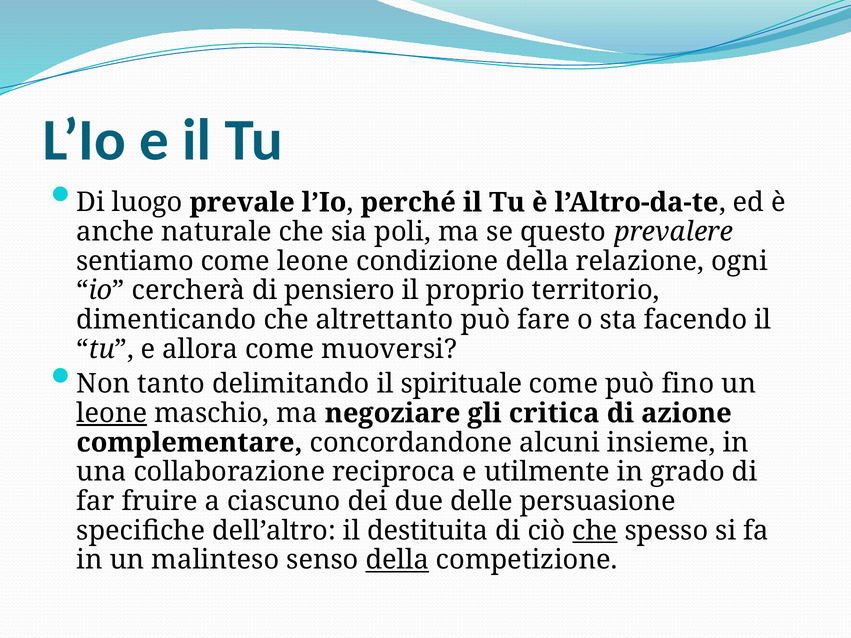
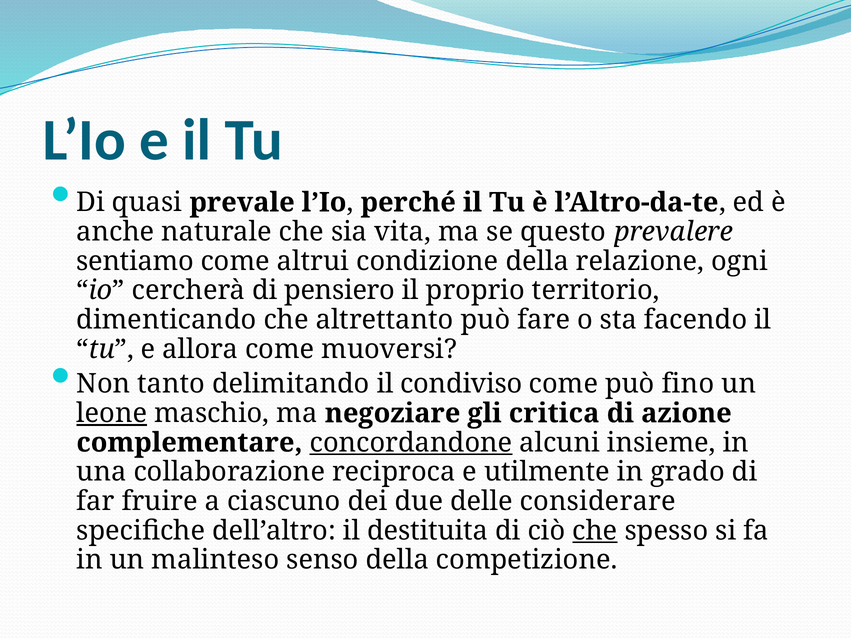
luogo: luogo -> quasi (147, 203)
poli: poli -> vita (403, 232)
come leone: leone -> altrui (313, 261)
spirituale: spirituale -> condiviso (461, 384)
concordandone underline: none -> present (411, 443)
persuasione: persuasione -> considerare (598, 501)
della underline: present -> none (397, 560)
